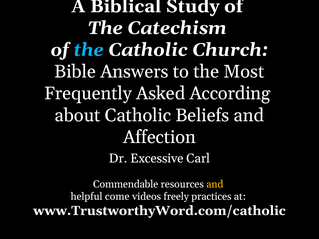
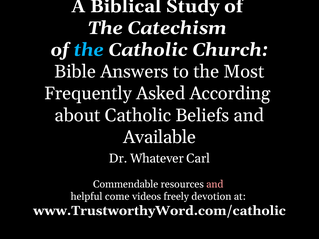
Affection: Affection -> Available (160, 137)
Excessive: Excessive -> Whatever (157, 158)
and colour: yellow -> pink (215, 184)
practices: practices -> devotion (211, 197)
